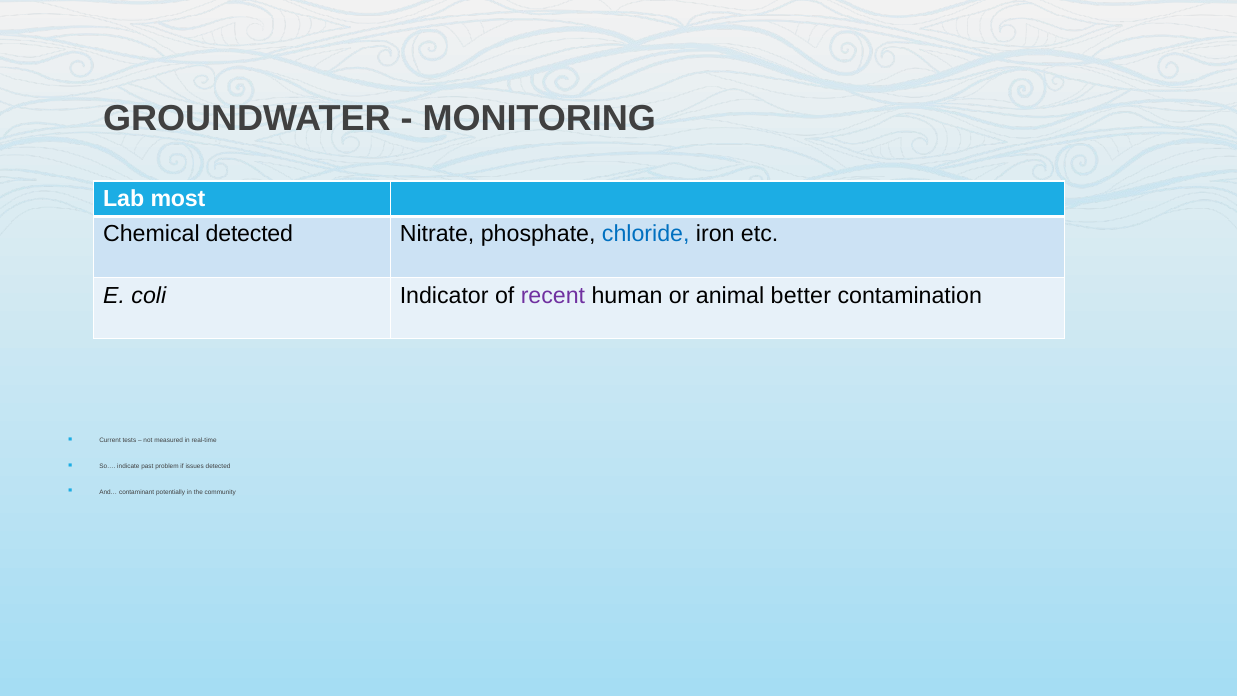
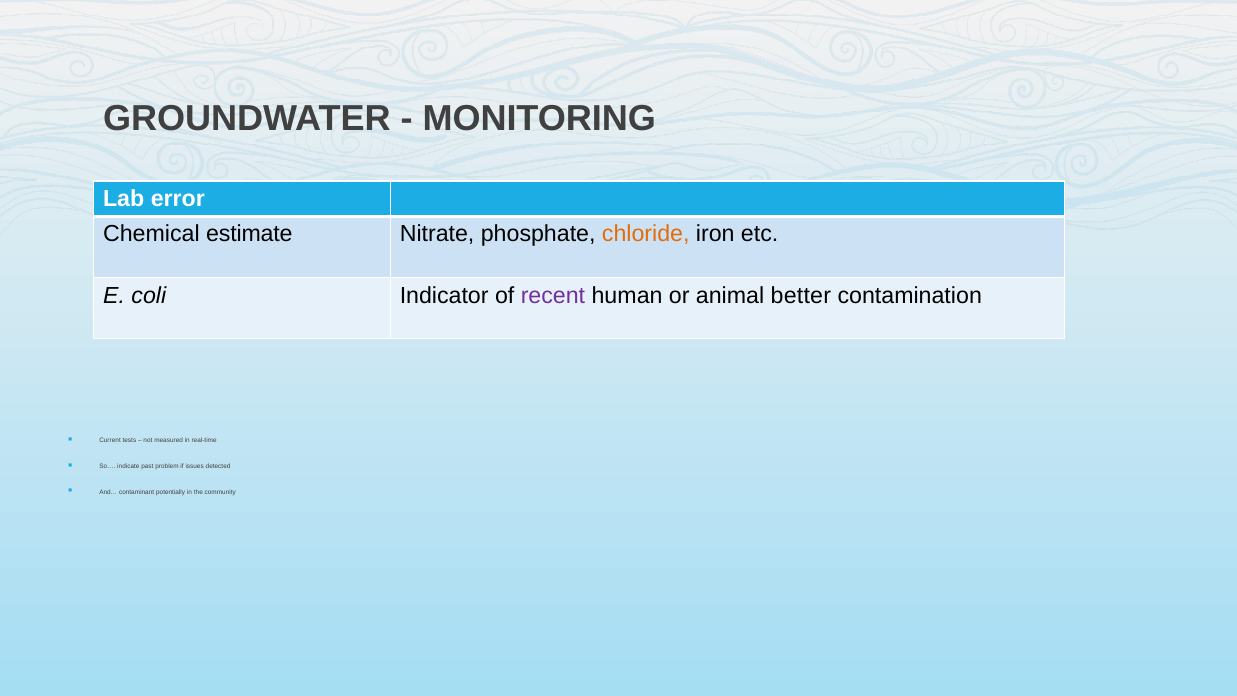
most: most -> error (178, 199)
Chemical detected: detected -> estimate (249, 234)
chloride colour: blue -> orange (646, 234)
